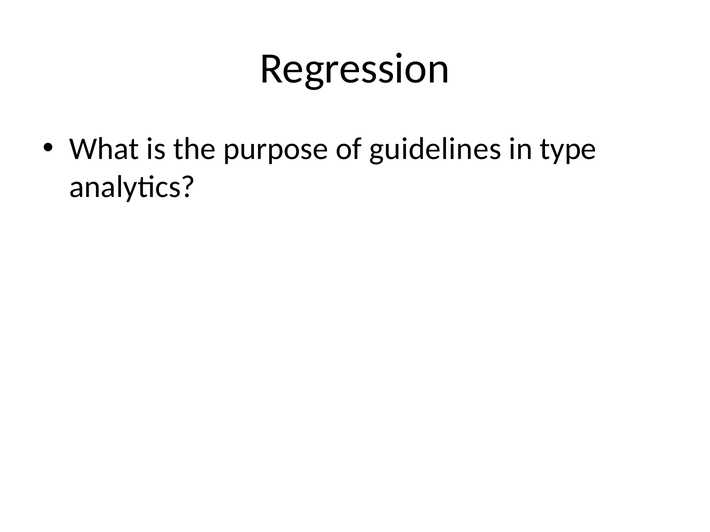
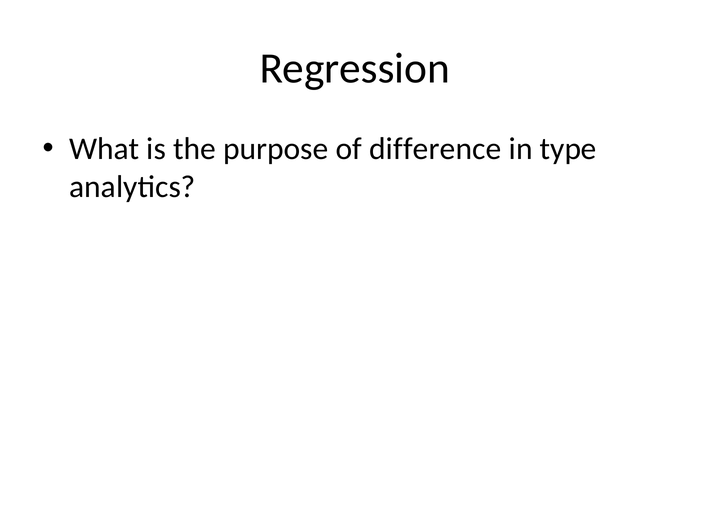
guidelines: guidelines -> difference (435, 149)
